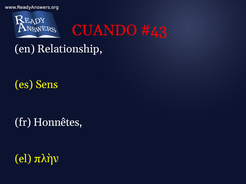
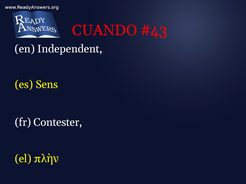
Relationship: Relationship -> Independent (70, 49)
Honnêtes: Honnêtes -> Contester (58, 123)
